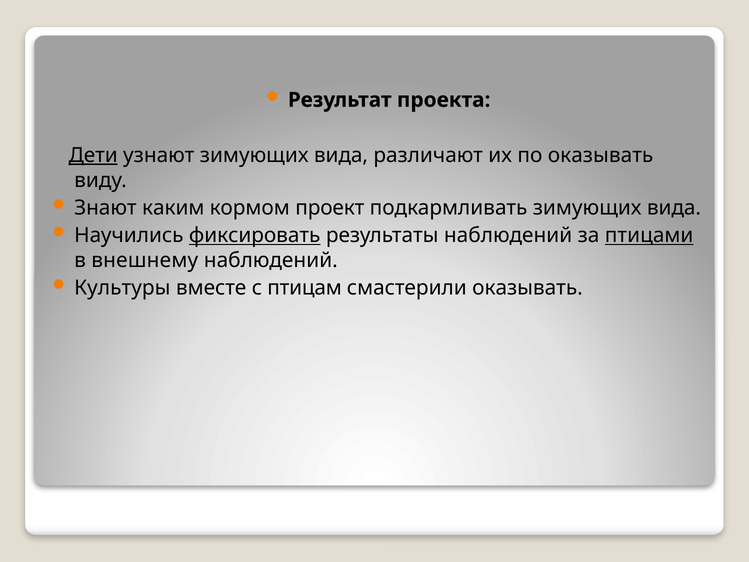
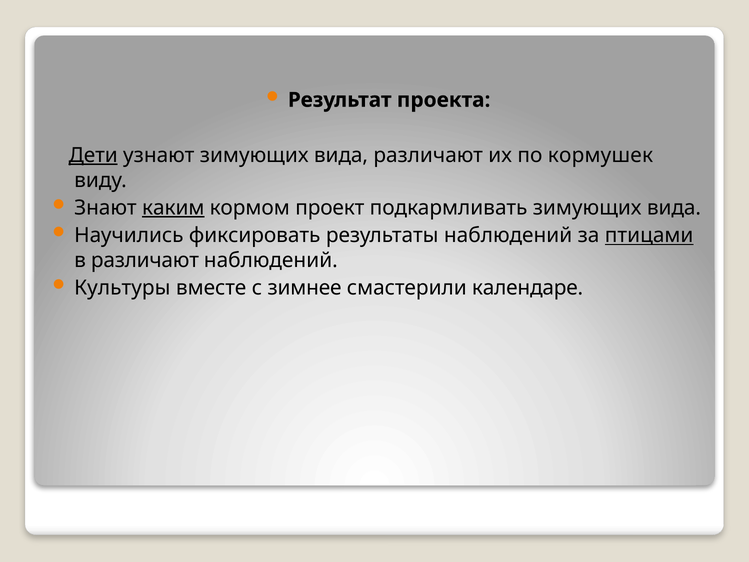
по оказывать: оказывать -> кормушек (600, 155)
каким underline: none -> present (173, 208)
фиксировать underline: present -> none (255, 235)
в внешнему: внешнему -> различают (145, 260)
птицам: птицам -> зимнее (305, 288)
смастерили оказывать: оказывать -> календаре (528, 288)
